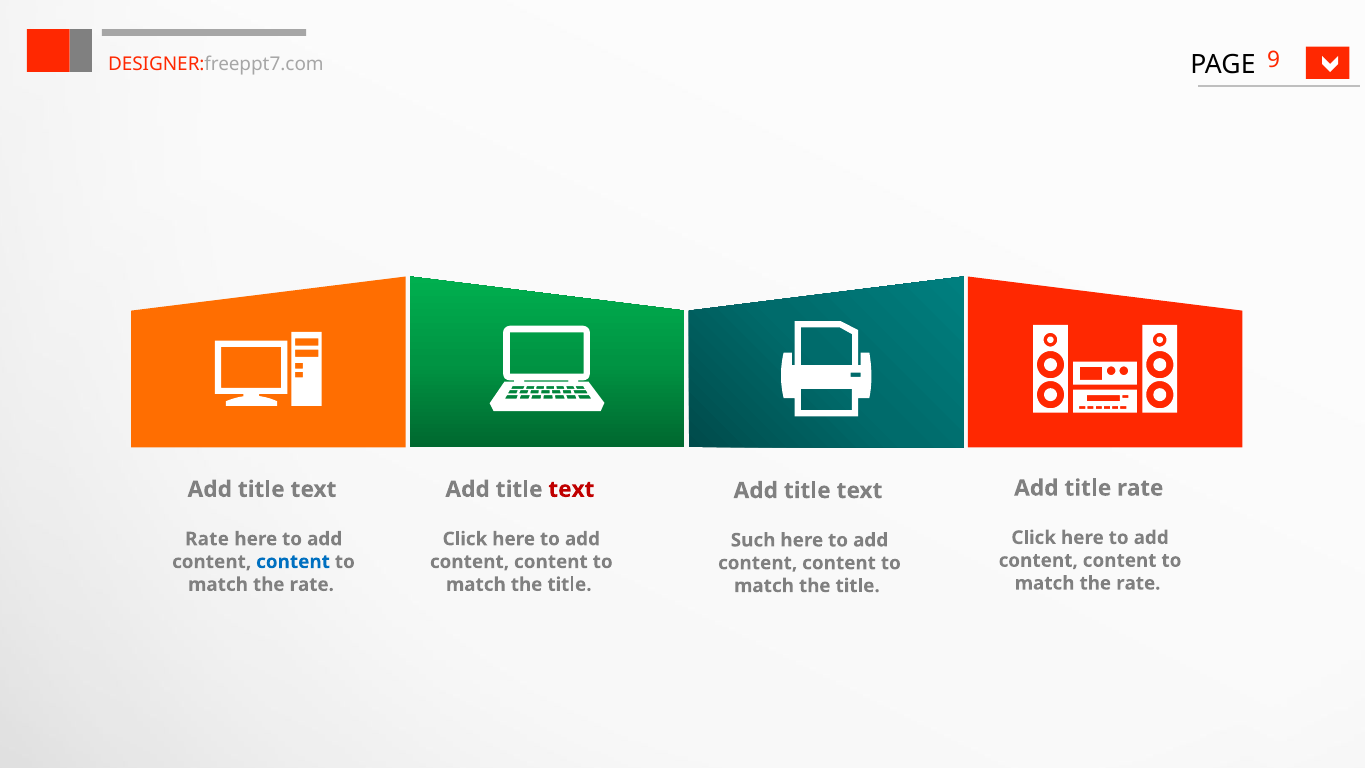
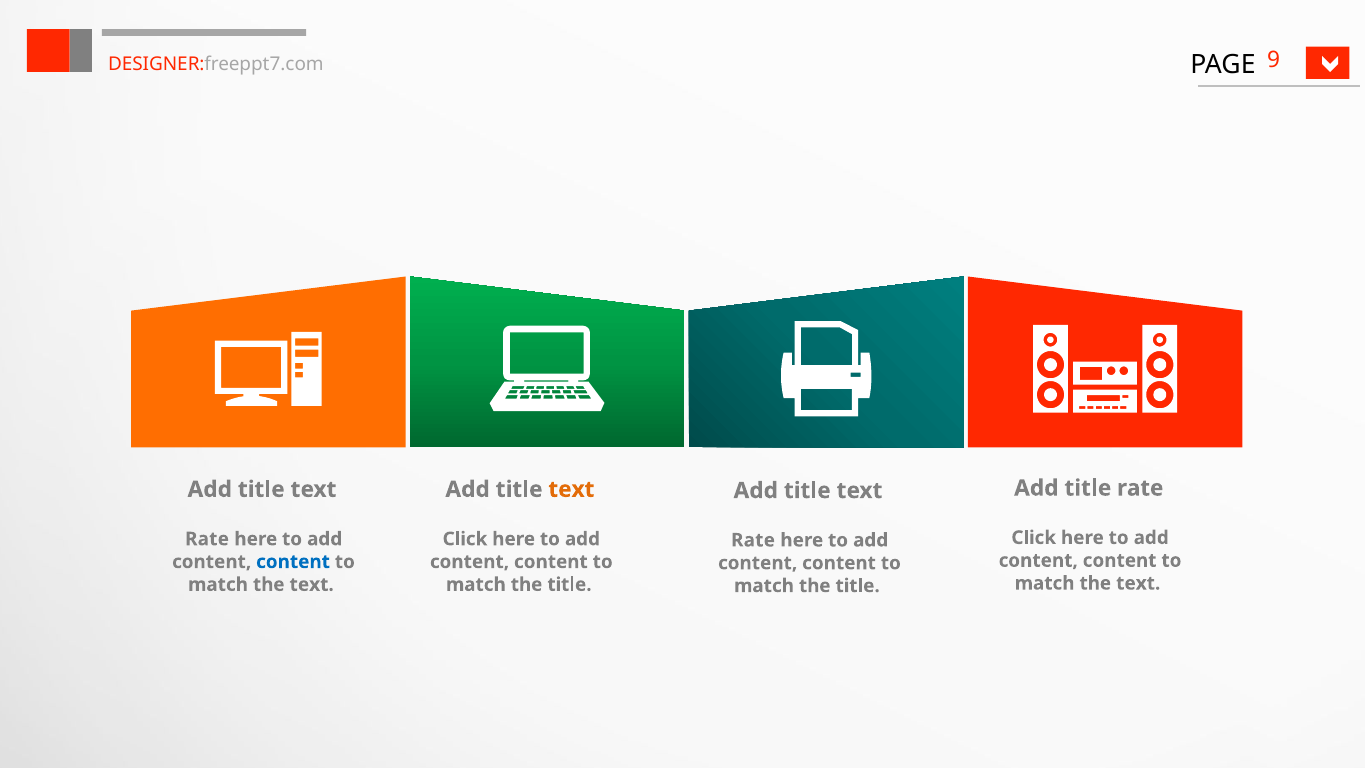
text colour: red -> orange (571, 489)
Such: Such -> Rate (753, 540)
rate: rate -> text (1138, 583)
rate: rate -> text (312, 584)
